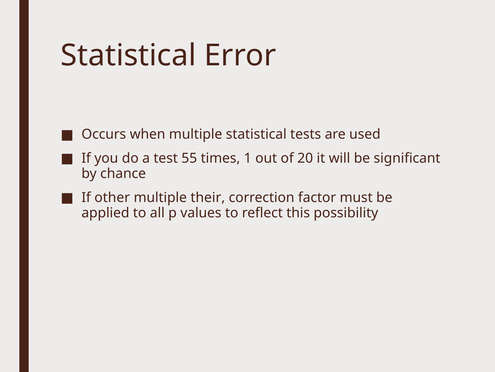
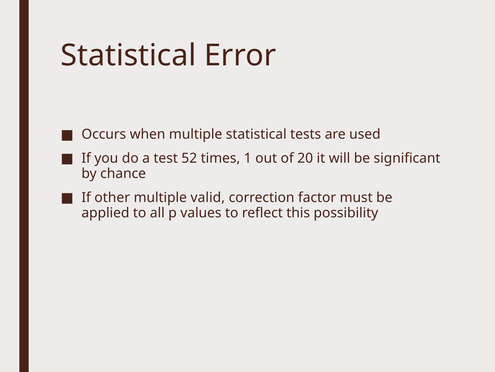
55: 55 -> 52 (189, 158)
their: their -> valid (208, 197)
